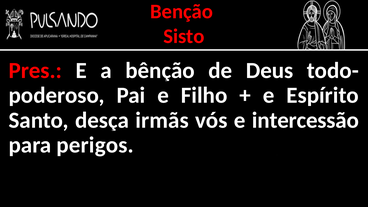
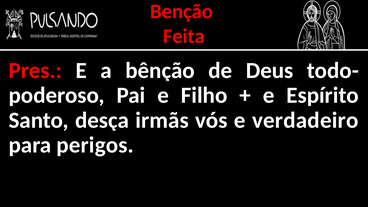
Sisto: Sisto -> Feita (184, 36)
intercessão: intercessão -> verdadeiro (305, 120)
